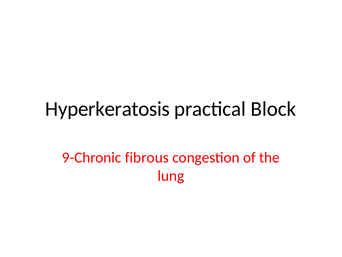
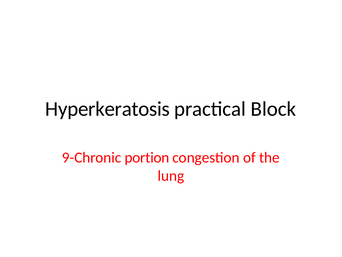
fibrous: fibrous -> portion (147, 157)
